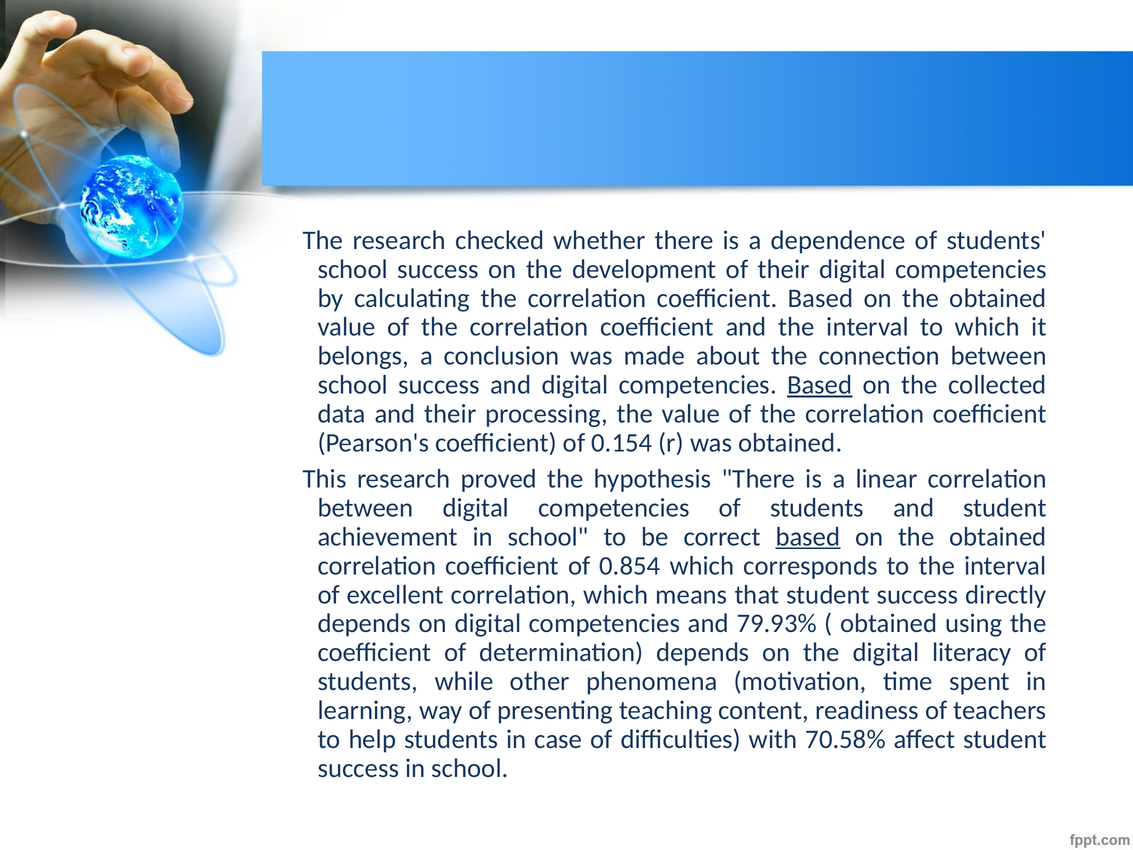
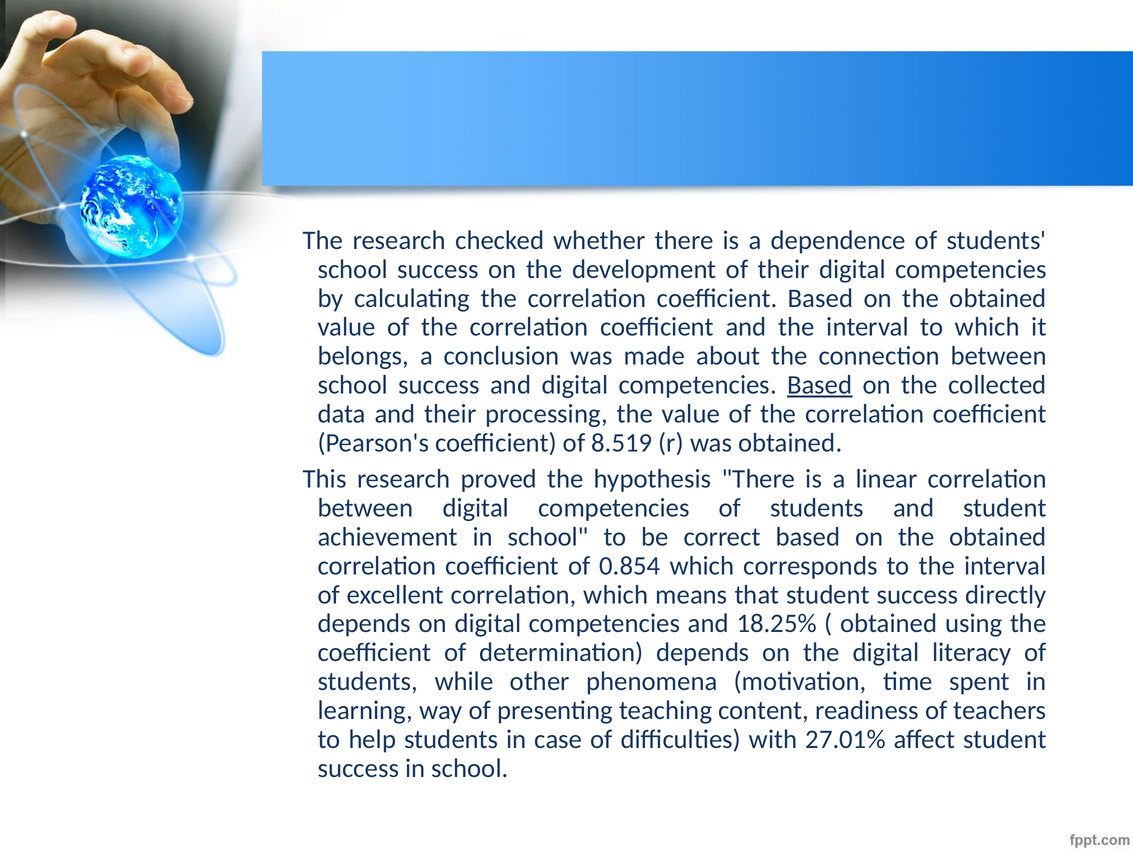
0.154: 0.154 -> 8.519 (622, 443)
based underline: present -> none (808, 537)
79.93%: 79.93% -> 18.25% (777, 623)
70.58%: 70.58% -> 27.01% (846, 739)
